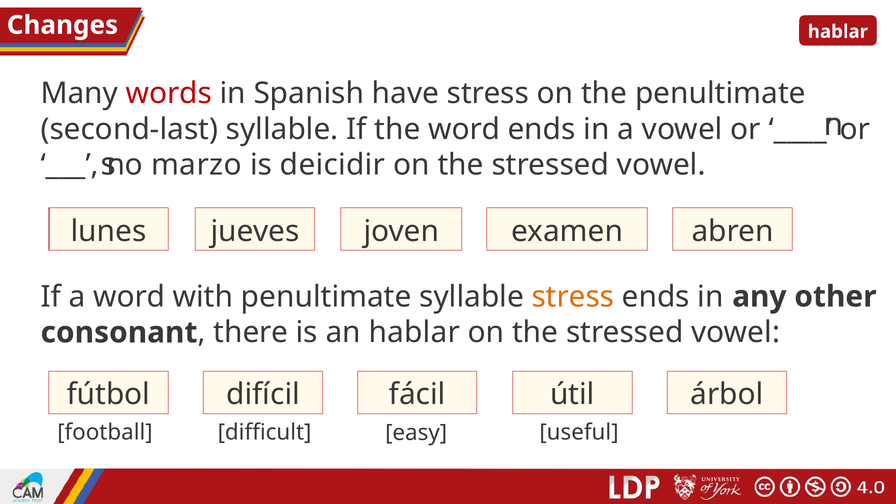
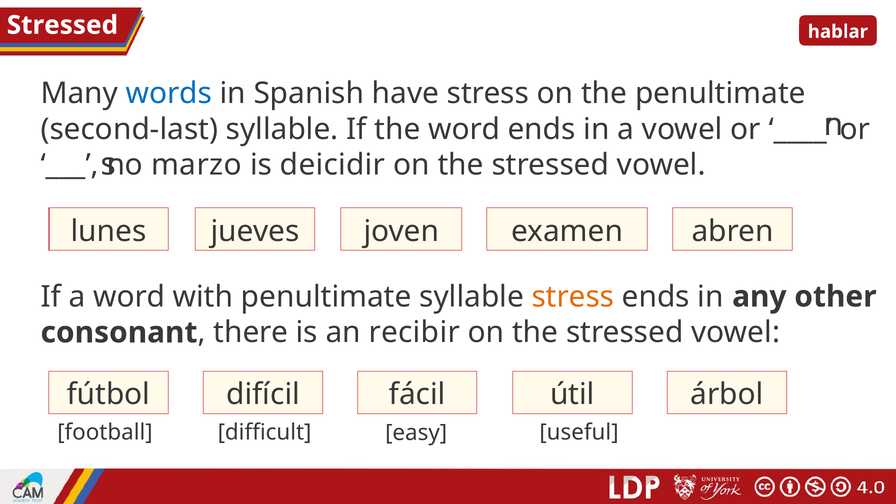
Changes: Changes -> Stressed (62, 25)
words colour: red -> blue (169, 93)
an hablar: hablar -> recibir (414, 333)
